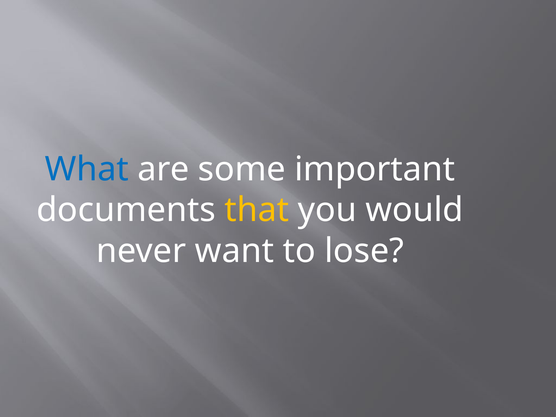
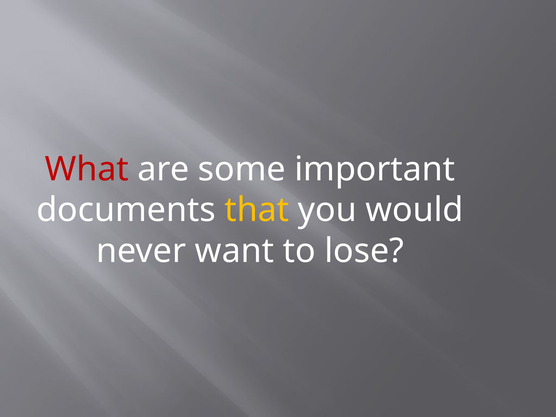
What colour: blue -> red (87, 169)
